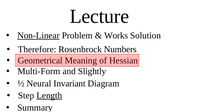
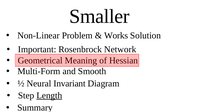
Lecture: Lecture -> Smaller (99, 16)
Non-Linear underline: present -> none (38, 35)
Therefore: Therefore -> Important (37, 49)
Numbers: Numbers -> Network (120, 49)
Slightly: Slightly -> Smooth (92, 71)
